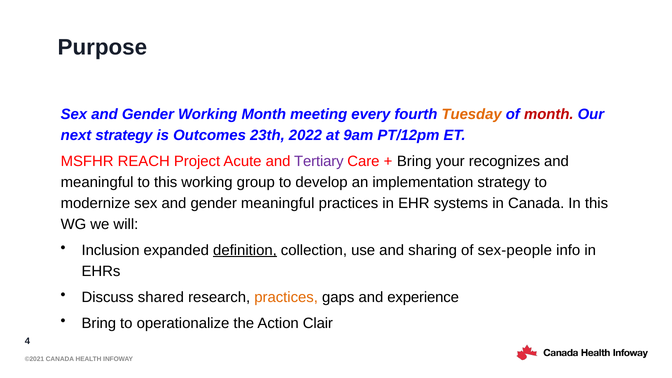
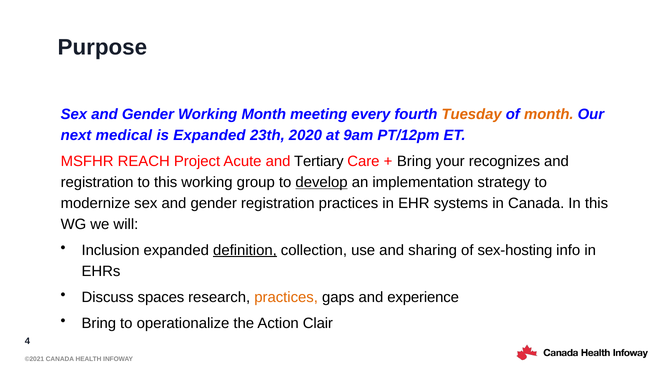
month colour: red -> orange (549, 115)
next strategy: strategy -> medical (124, 135)
is Outcomes: Outcomes -> Expanded (209, 135)
2022: 2022 -> 2020 (305, 135)
Tertiary colour: purple -> black (319, 161)
meaningful: meaningful -> registration (97, 182)
develop underline: none -> present (322, 182)
gender meaningful: meaningful -> registration (278, 203)
sex-people: sex-people -> sex-hosting (515, 250)
shared: shared -> spaces (161, 297)
